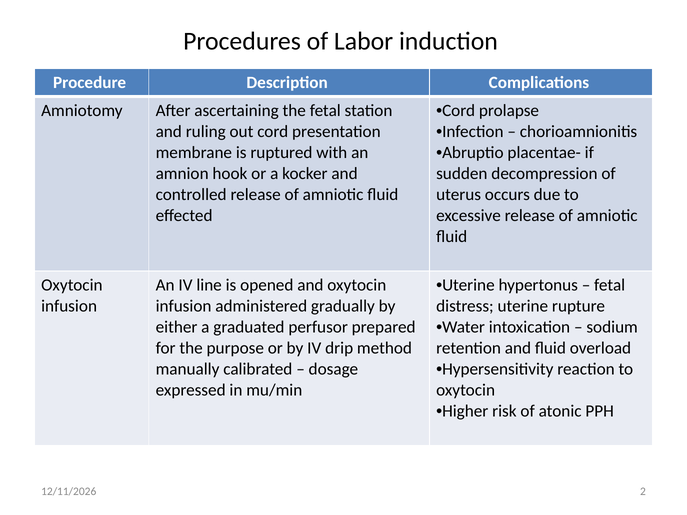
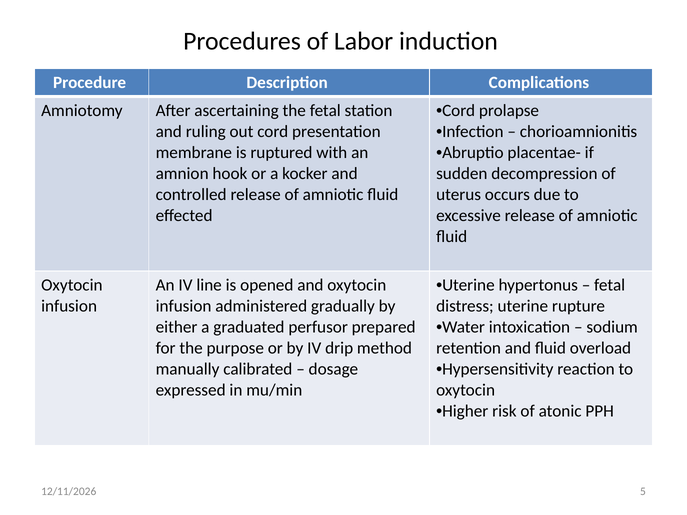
2: 2 -> 5 (643, 492)
